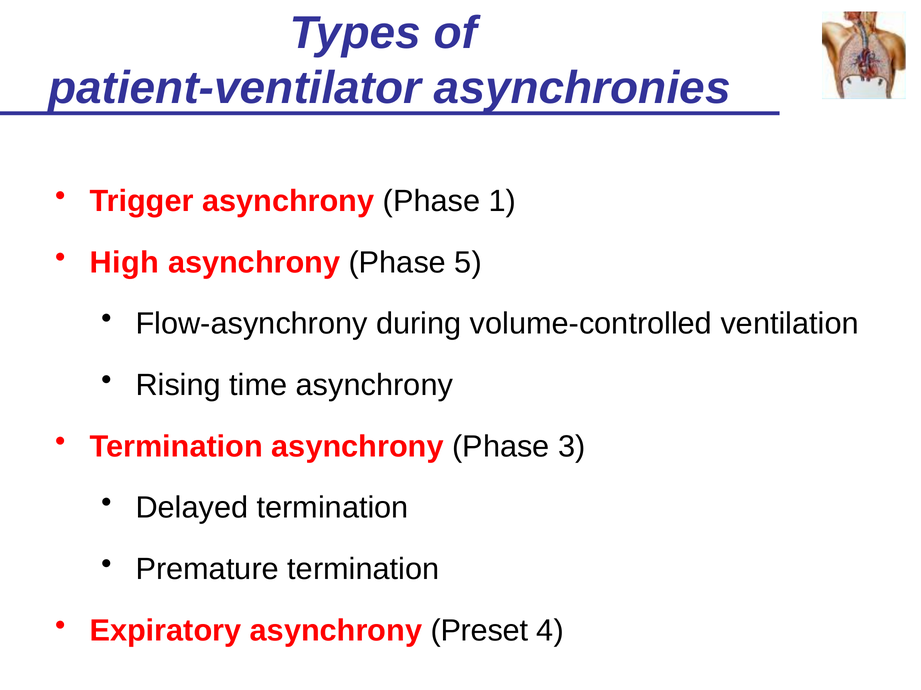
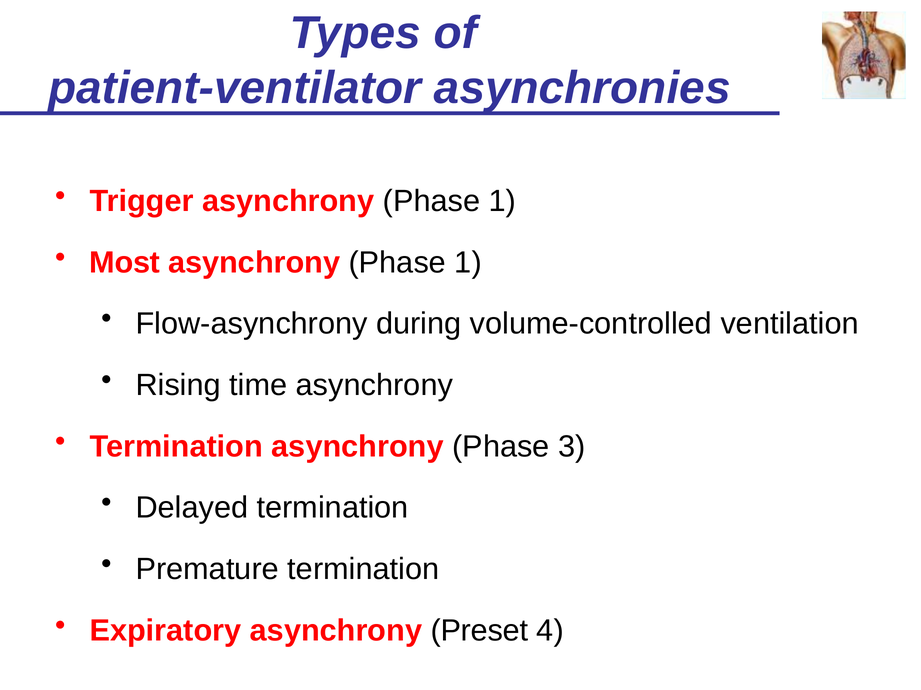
High: High -> Most (125, 263)
5: 5 -> 1 (468, 263)
